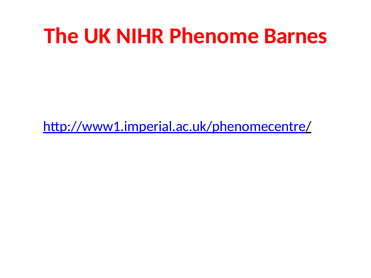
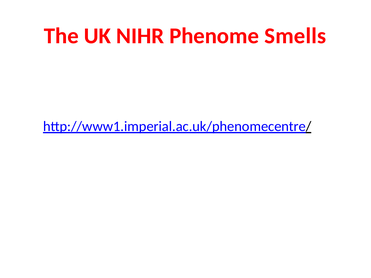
Barnes: Barnes -> Smells (295, 36)
